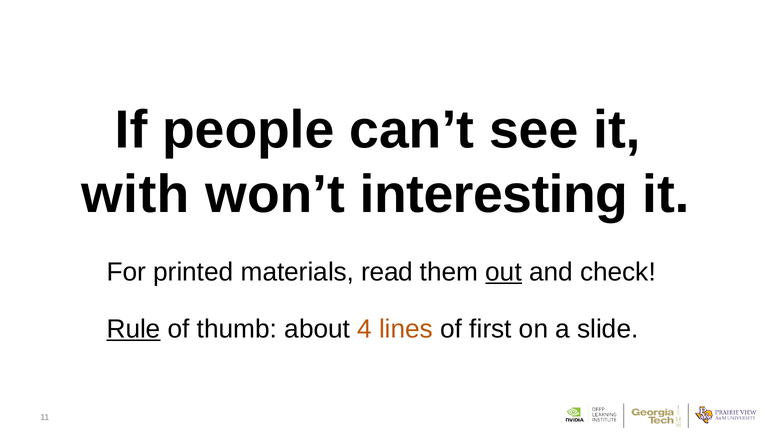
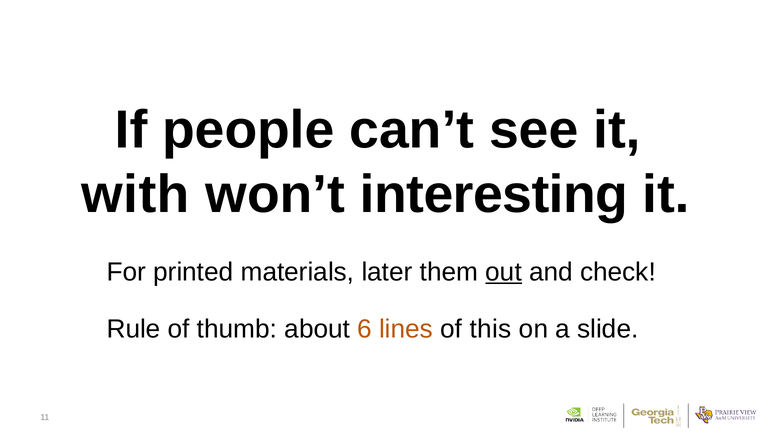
read: read -> later (387, 272)
Rule underline: present -> none (134, 329)
4: 4 -> 6 (365, 329)
first: first -> this (490, 329)
